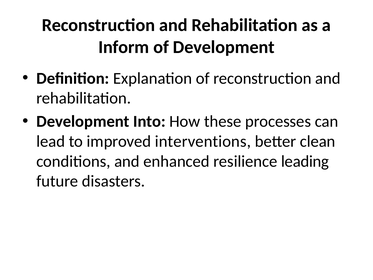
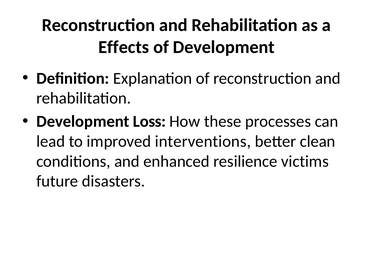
Inform: Inform -> Effects (124, 47)
Into: Into -> Loss (149, 121)
leading: leading -> victims (305, 161)
